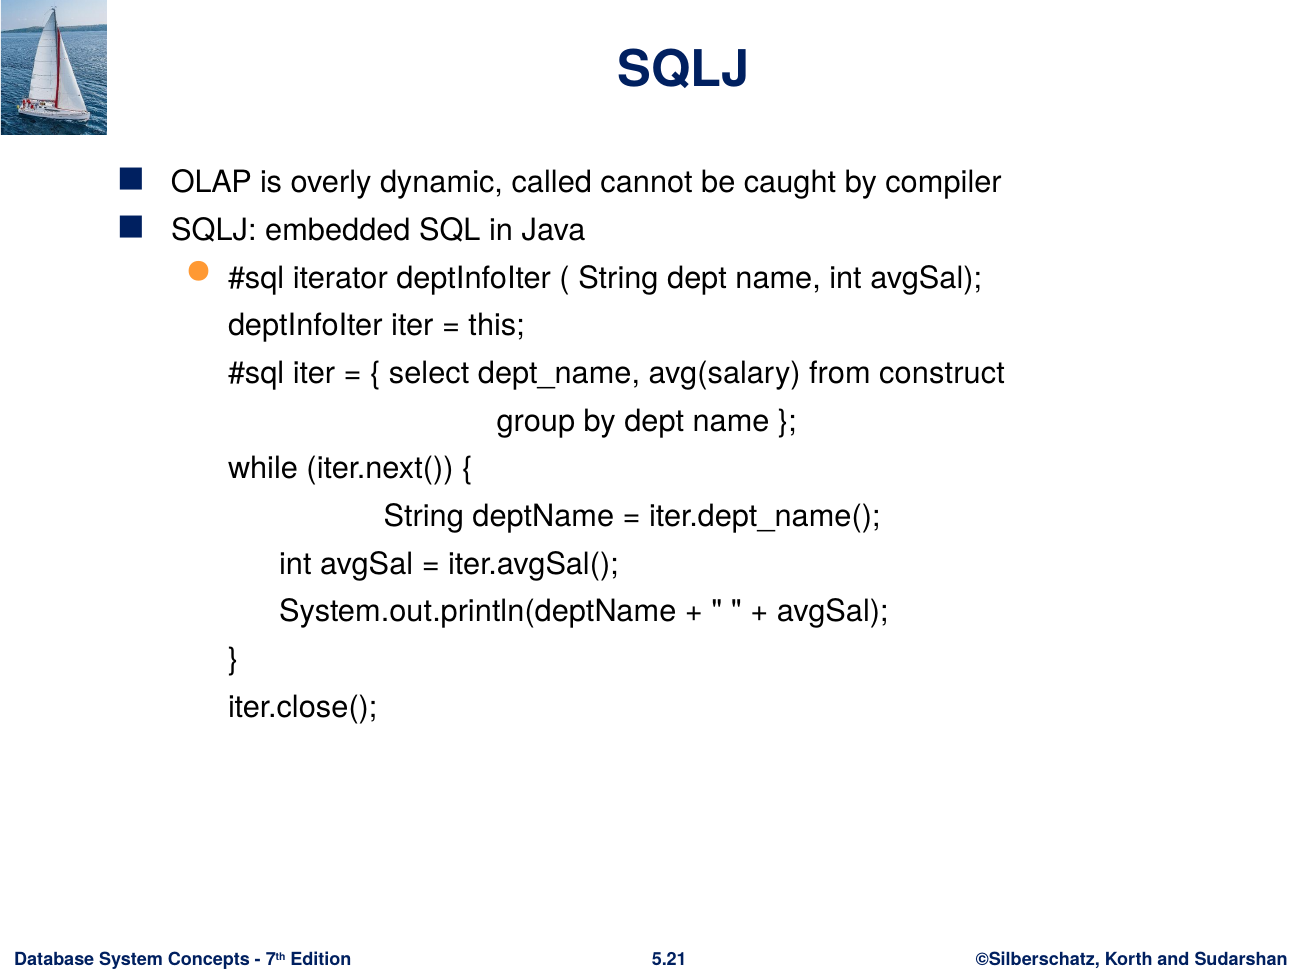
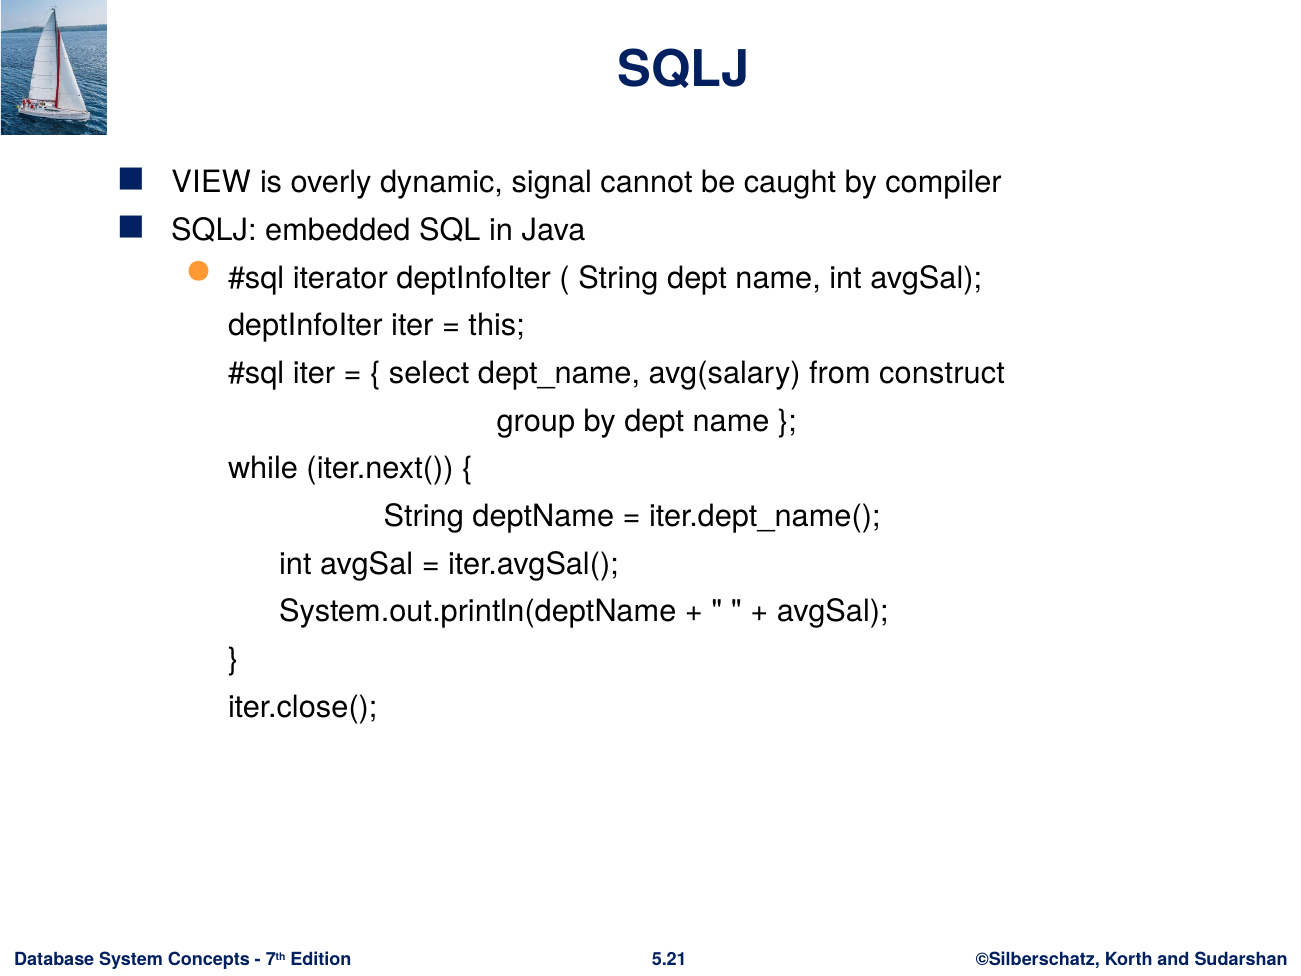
OLAP: OLAP -> VIEW (211, 183)
called: called -> signal (552, 183)
